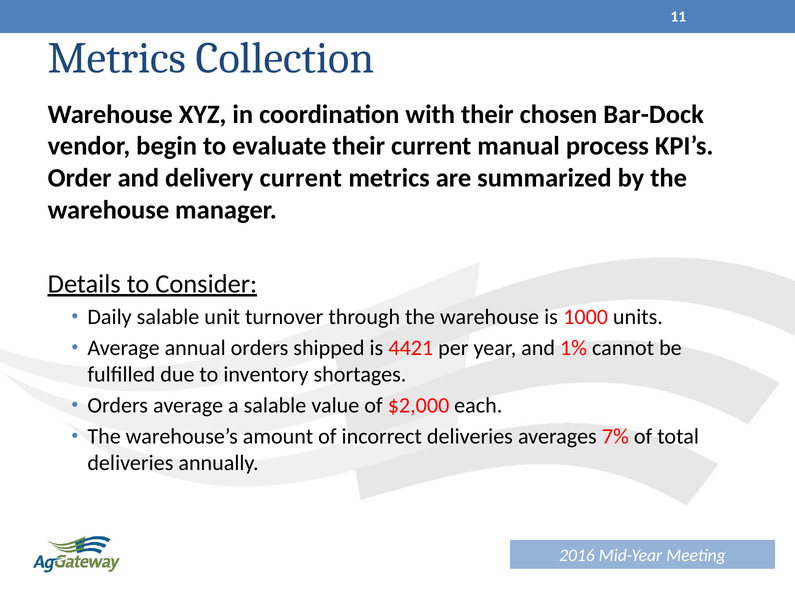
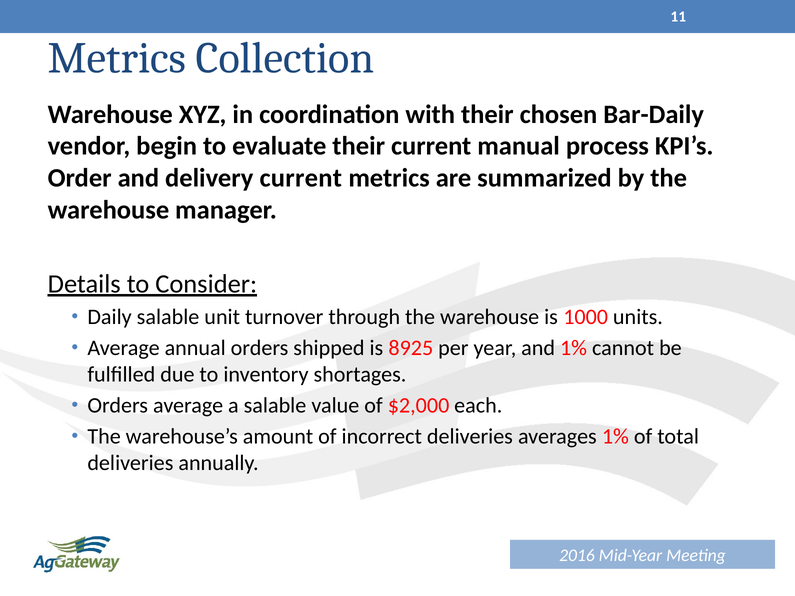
Bar-Dock: Bar-Dock -> Bar-Daily (654, 114)
4421: 4421 -> 8925 (411, 348)
averages 7%: 7% -> 1% (615, 437)
